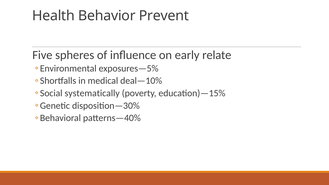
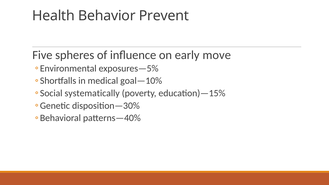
relate: relate -> move (217, 55)
deal—10%: deal—10% -> goal—10% (141, 81)
